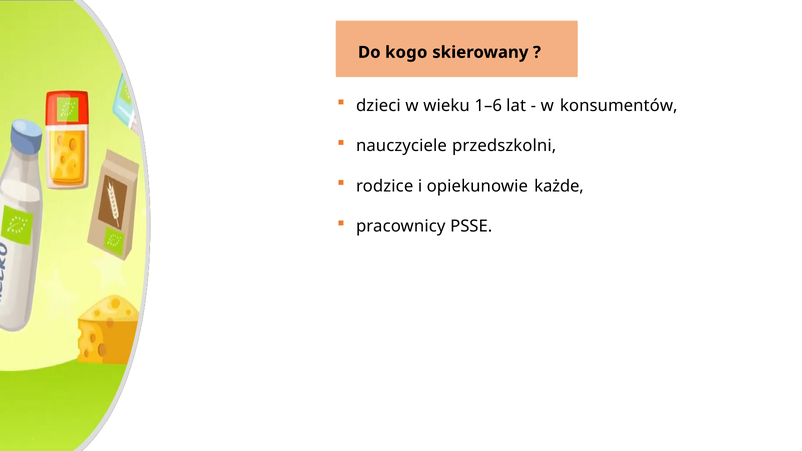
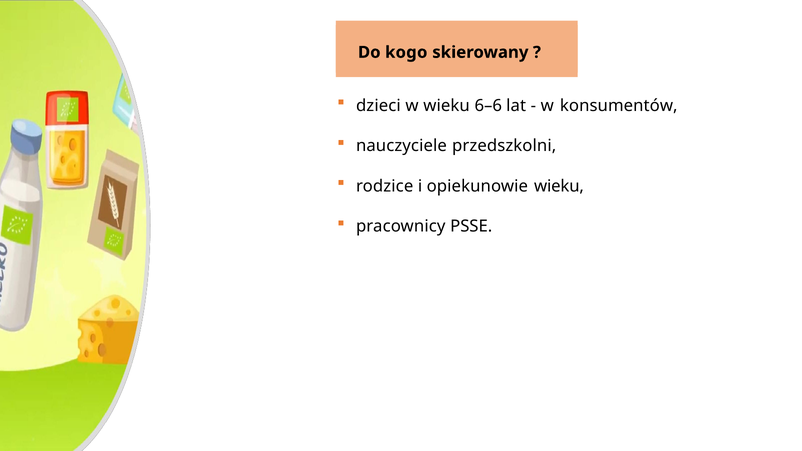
1–6: 1–6 -> 6–6 (488, 106)
każde: każde -> wieku (559, 186)
